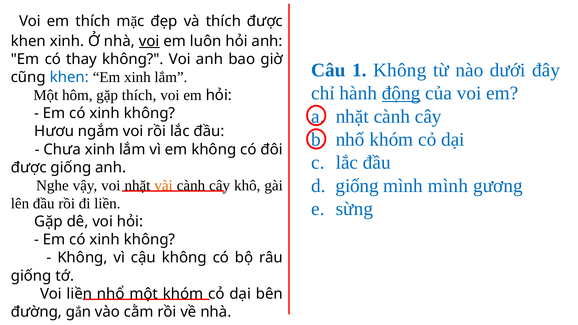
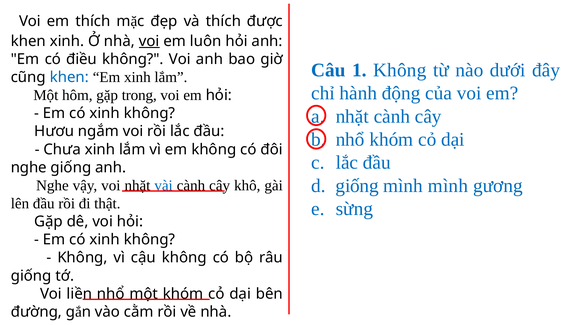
thay: thay -> điều (82, 59)
động underline: present -> none (401, 93)
gặp thích: thích -> trong (139, 95)
được: được -> nghe (29, 168)
vài colour: orange -> blue (164, 186)
đi liền: liền -> thật (107, 204)
